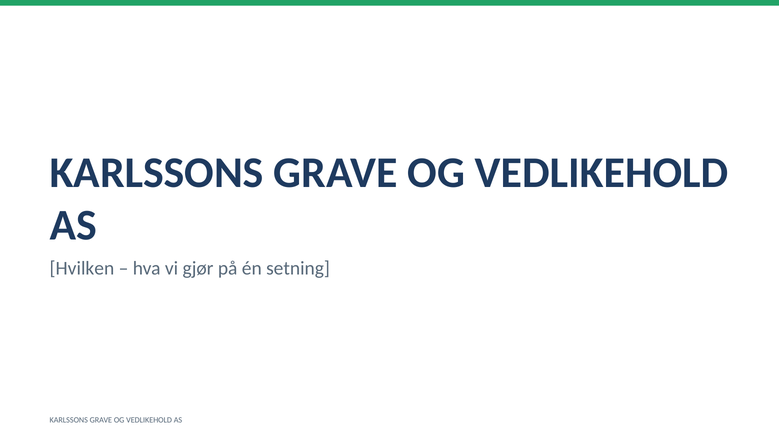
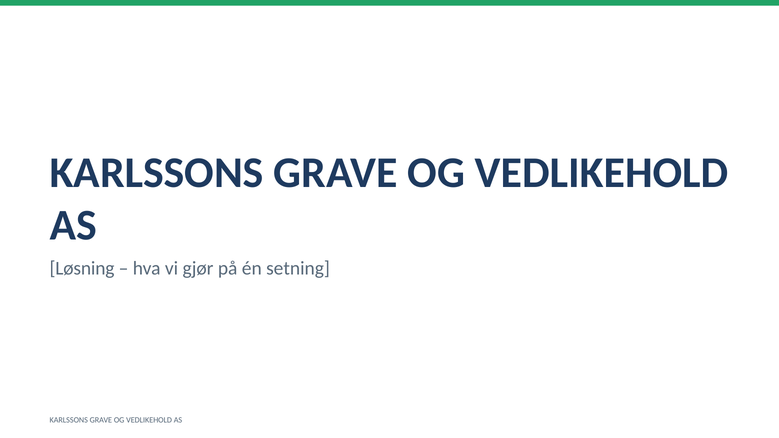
Hvilken: Hvilken -> Løsning (82, 268)
